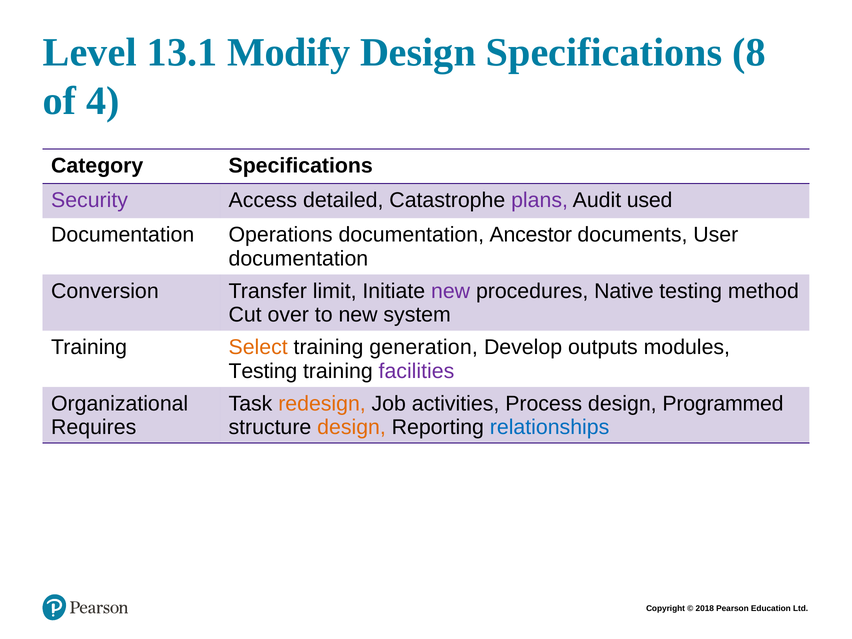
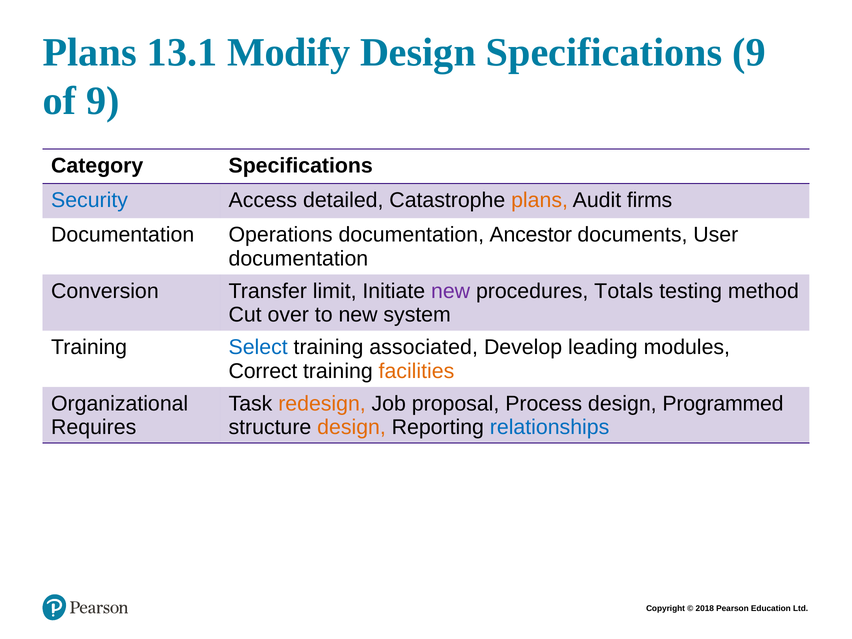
Level: Level -> Plans (90, 53)
Specifications 8: 8 -> 9 (749, 53)
of 4: 4 -> 9 (103, 101)
Security colour: purple -> blue (90, 200)
plans colour: purple -> orange (540, 200)
used: used -> firms (650, 200)
Native: Native -> Totals (624, 291)
Select colour: orange -> blue (258, 347)
generation: generation -> associated (424, 347)
outputs: outputs -> leading (603, 347)
Testing: Testing -> Correct (263, 371)
facilities colour: purple -> orange (416, 371)
activities: activities -> proposal (456, 404)
